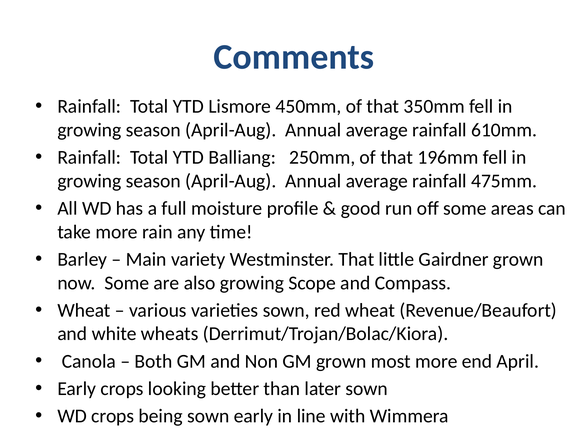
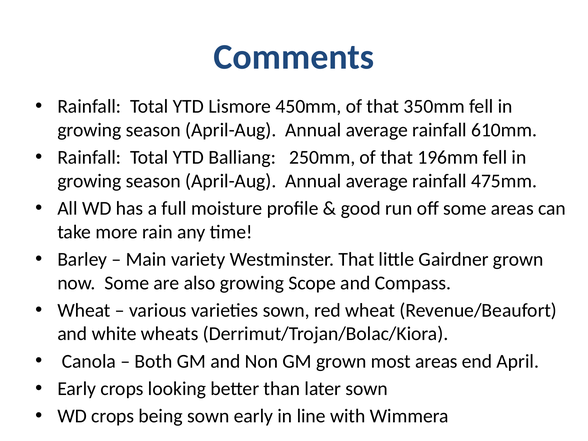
most more: more -> areas (436, 361)
